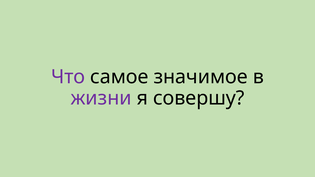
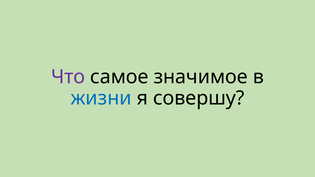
жизни colour: purple -> blue (101, 98)
